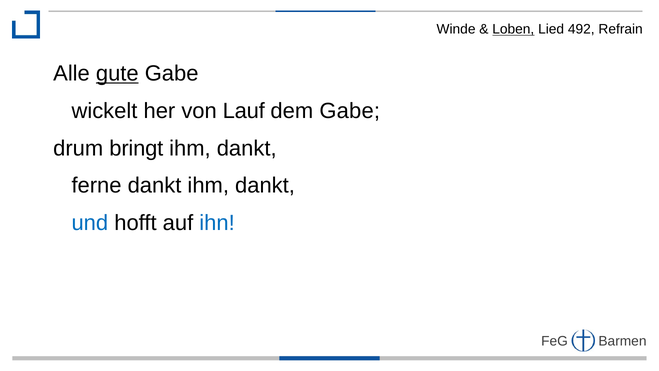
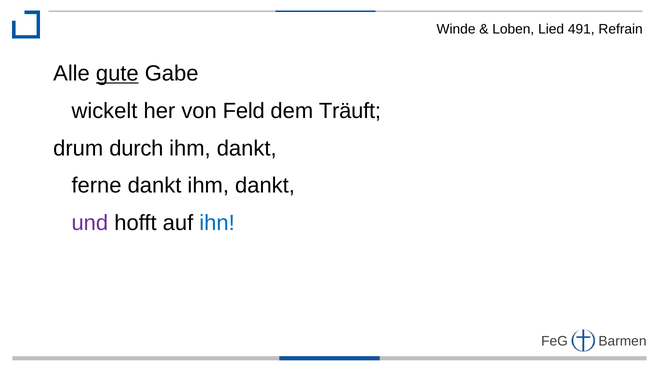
Loben underline: present -> none (513, 29)
492: 492 -> 491 (581, 29)
Lauf: Lauf -> Feld (244, 111)
dem Gabe: Gabe -> Träuft (350, 111)
bringt: bringt -> durch (136, 148)
und colour: blue -> purple (90, 223)
